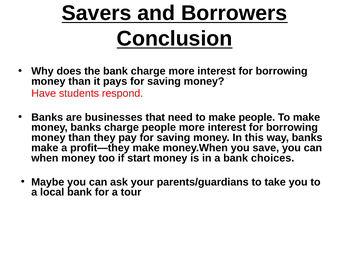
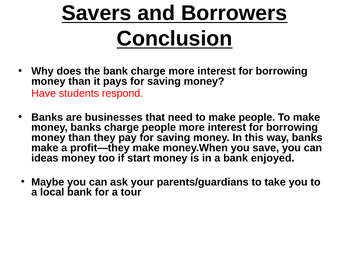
when: when -> ideas (45, 158)
choices: choices -> enjoyed (273, 158)
